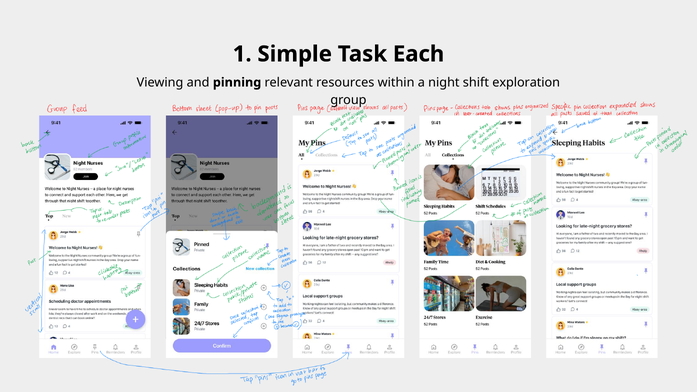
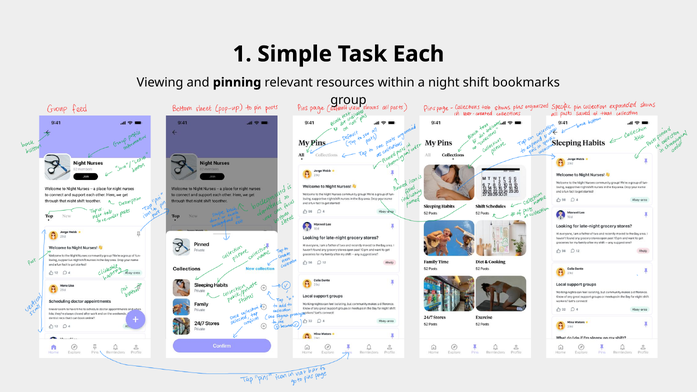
exploration: exploration -> bookmarks (526, 82)
